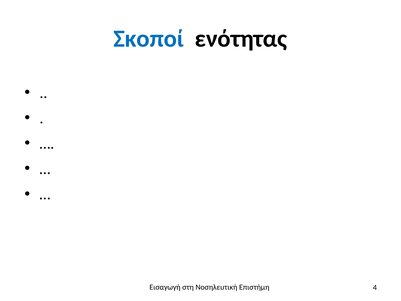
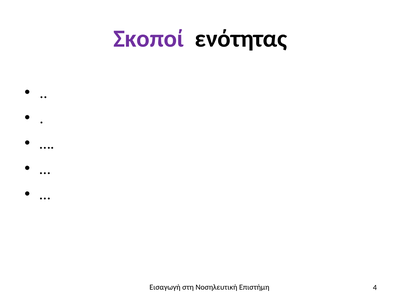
Σκοποί colour: blue -> purple (149, 39)
